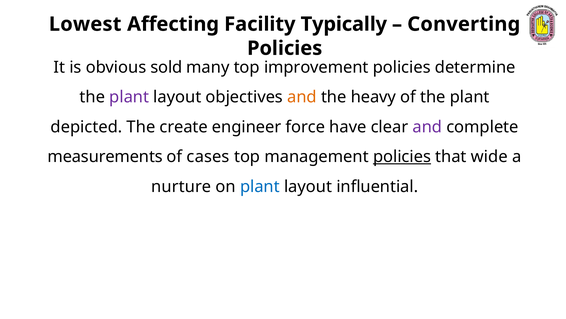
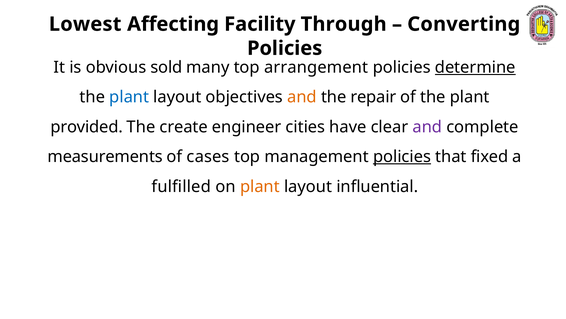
Typically: Typically -> Through (344, 24)
improvement: improvement -> arrangement (316, 67)
determine underline: none -> present (475, 67)
plant colour: purple -> blue (129, 97)
heavy: heavy -> repair (373, 97)
depicted: depicted -> provided (87, 127)
force: force -> cities (305, 127)
wide: wide -> fixed (490, 156)
nurture: nurture -> fulfilled (181, 186)
plant colour: blue -> orange (260, 186)
